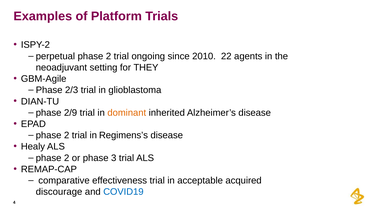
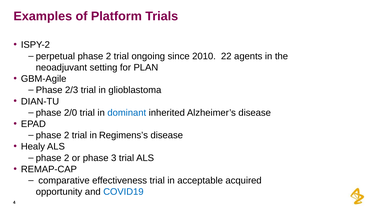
THEY: THEY -> PLAN (146, 67)
2/9: 2/9 -> 2/0 (71, 113)
dominant colour: orange -> blue (127, 113)
discourage: discourage -> opportunity (59, 192)
